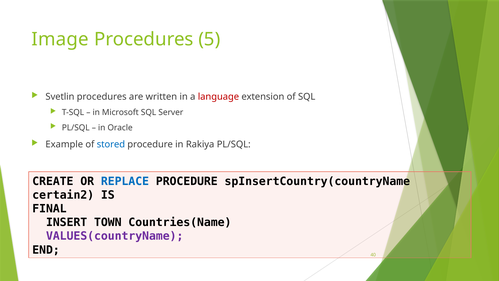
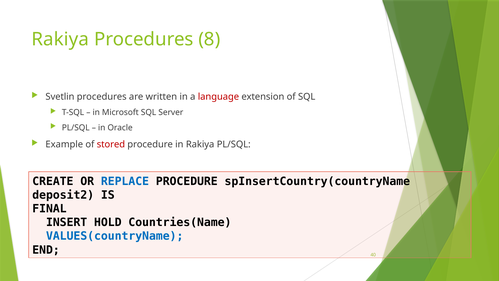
Image: Image -> Rakiya (60, 39)
5: 5 -> 8 (209, 39)
stored colour: blue -> red (111, 144)
certain2: certain2 -> deposit2 (63, 195)
TOWN: TOWN -> HOLD (108, 222)
VALUES(countryName colour: purple -> blue (115, 236)
